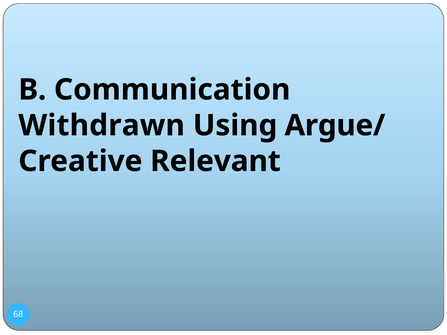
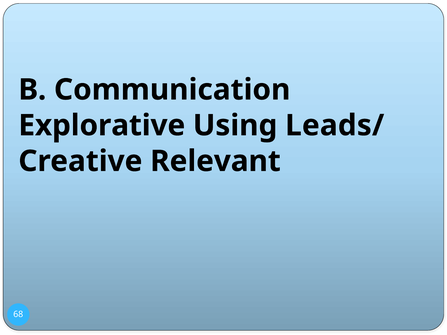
Withdrawn: Withdrawn -> Explorative (102, 126)
Argue/: Argue/ -> Leads/ (335, 126)
